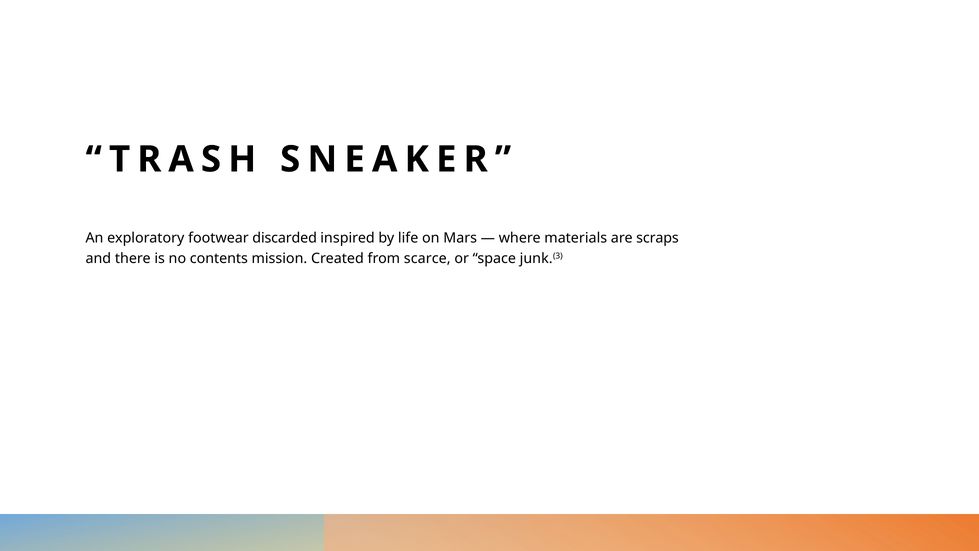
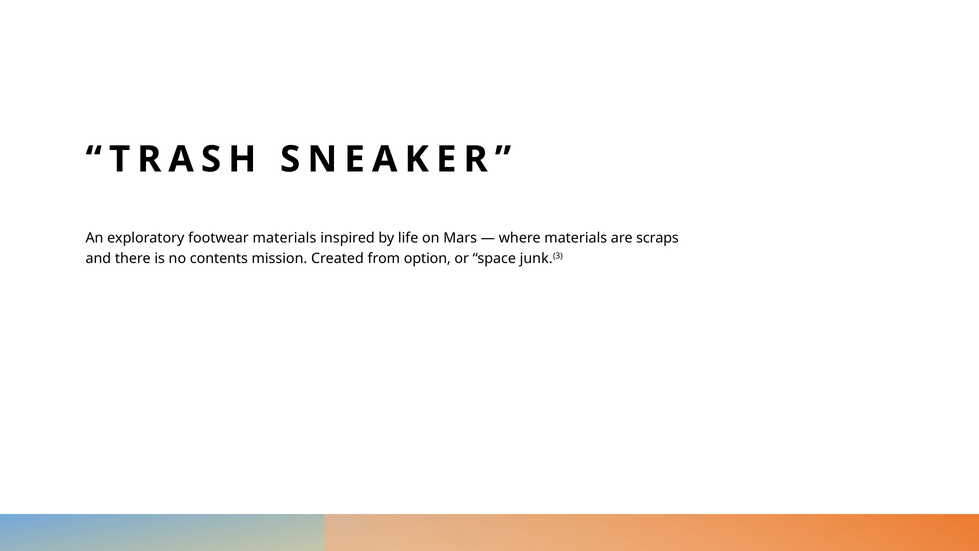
footwear discarded: discarded -> materials (284, 238)
scarce: scarce -> option (427, 258)
